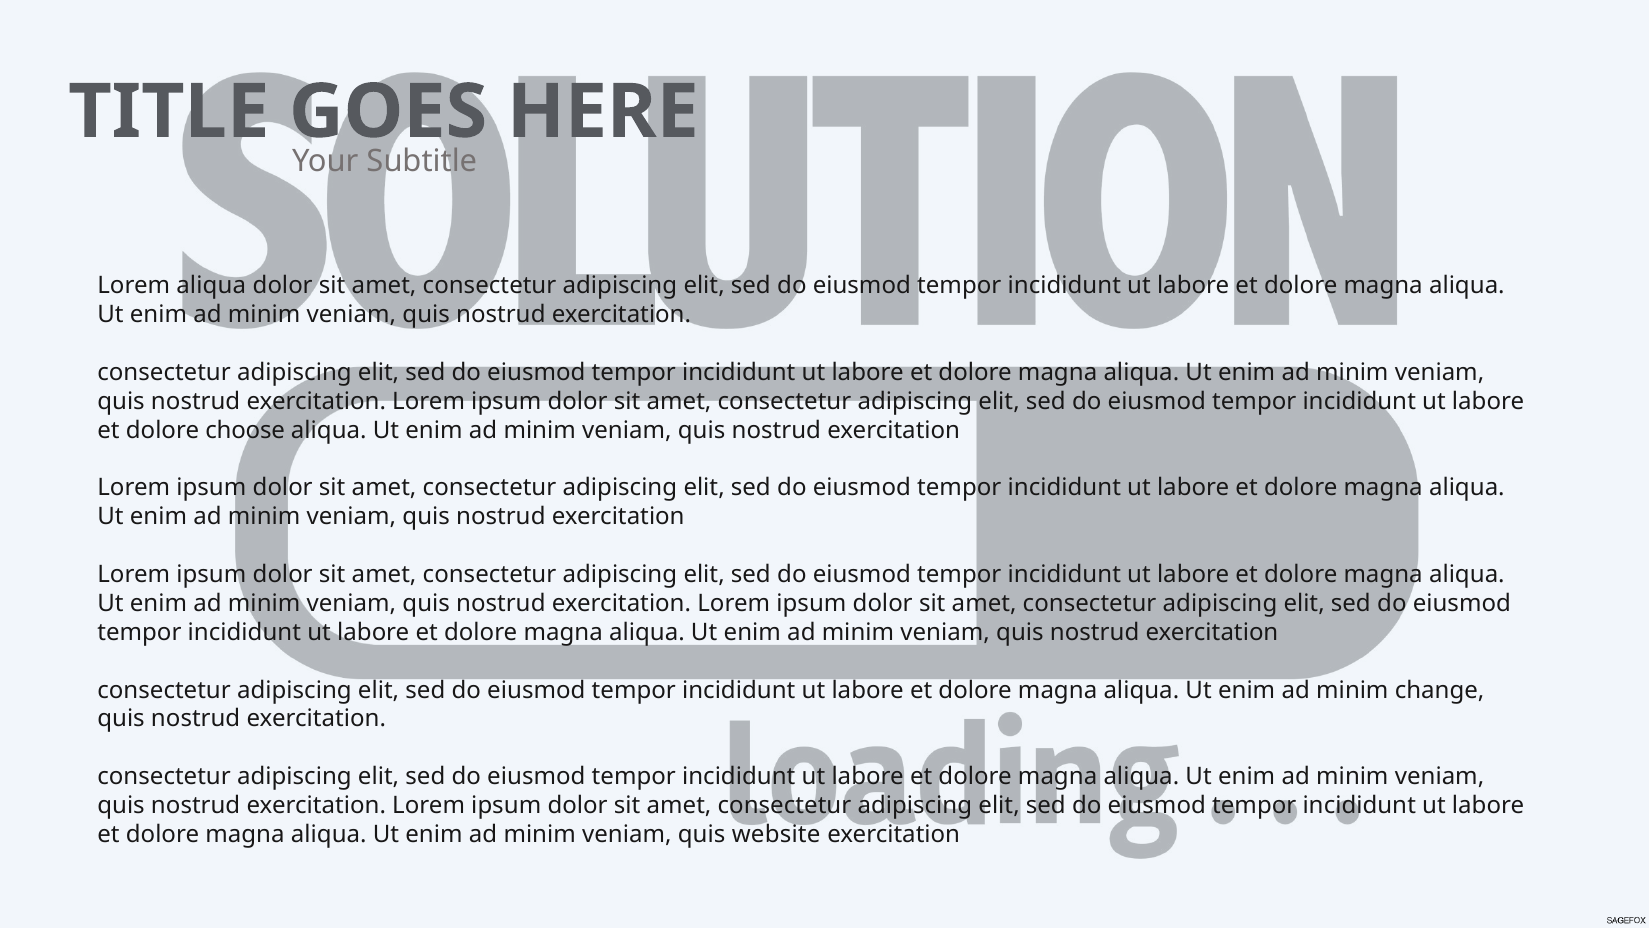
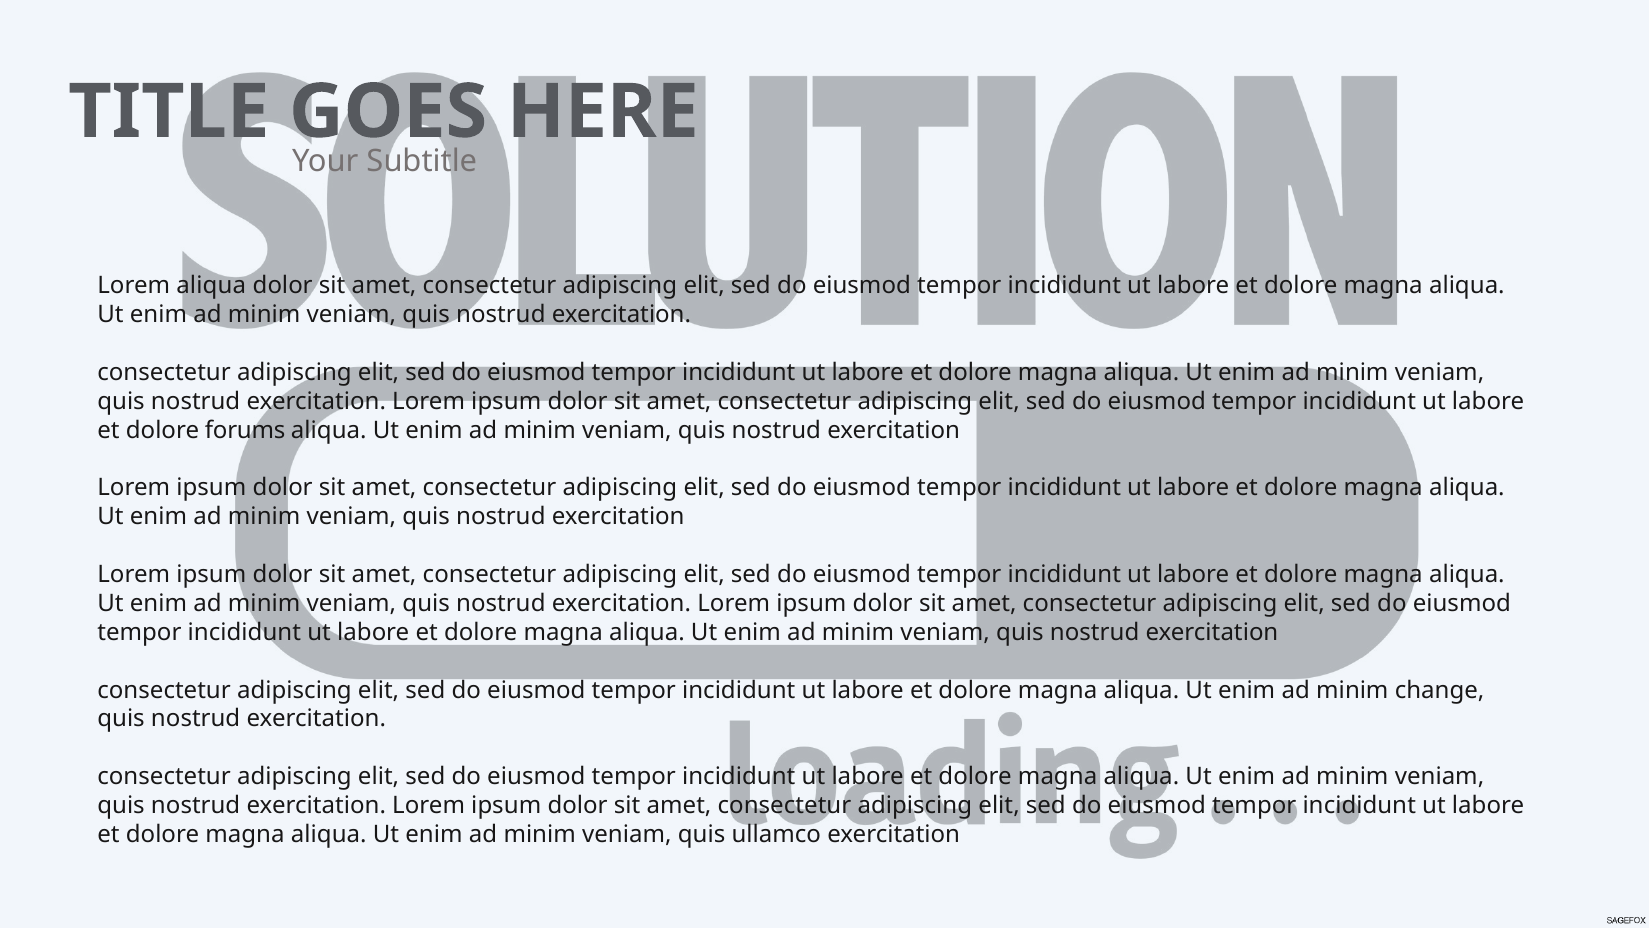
choose: choose -> forums (245, 430)
website: website -> ullamco (776, 834)
